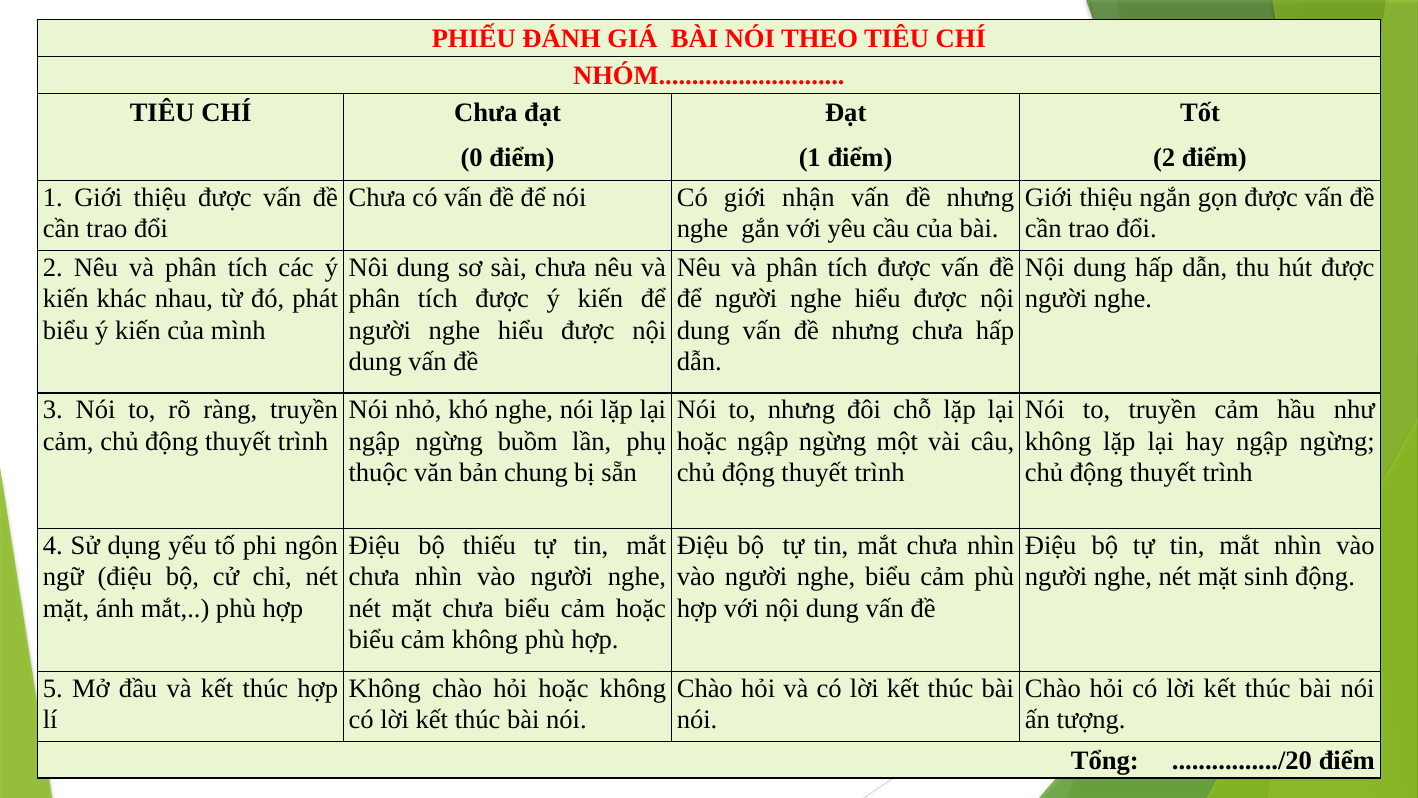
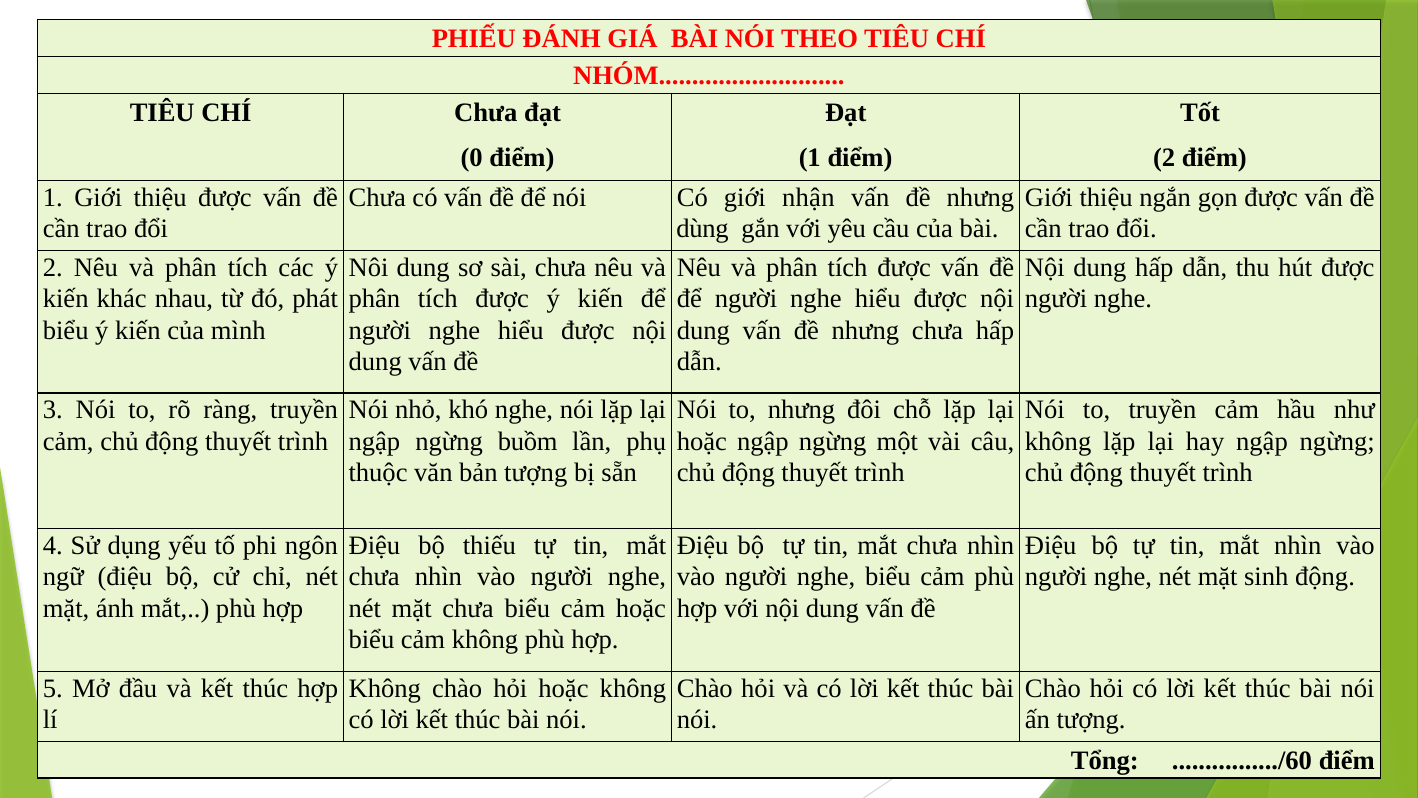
nghe: nghe -> dùng (703, 229)
bản chung: chung -> tượng (536, 473)
................/20: ................/20 -> ................/60 (1242, 760)
